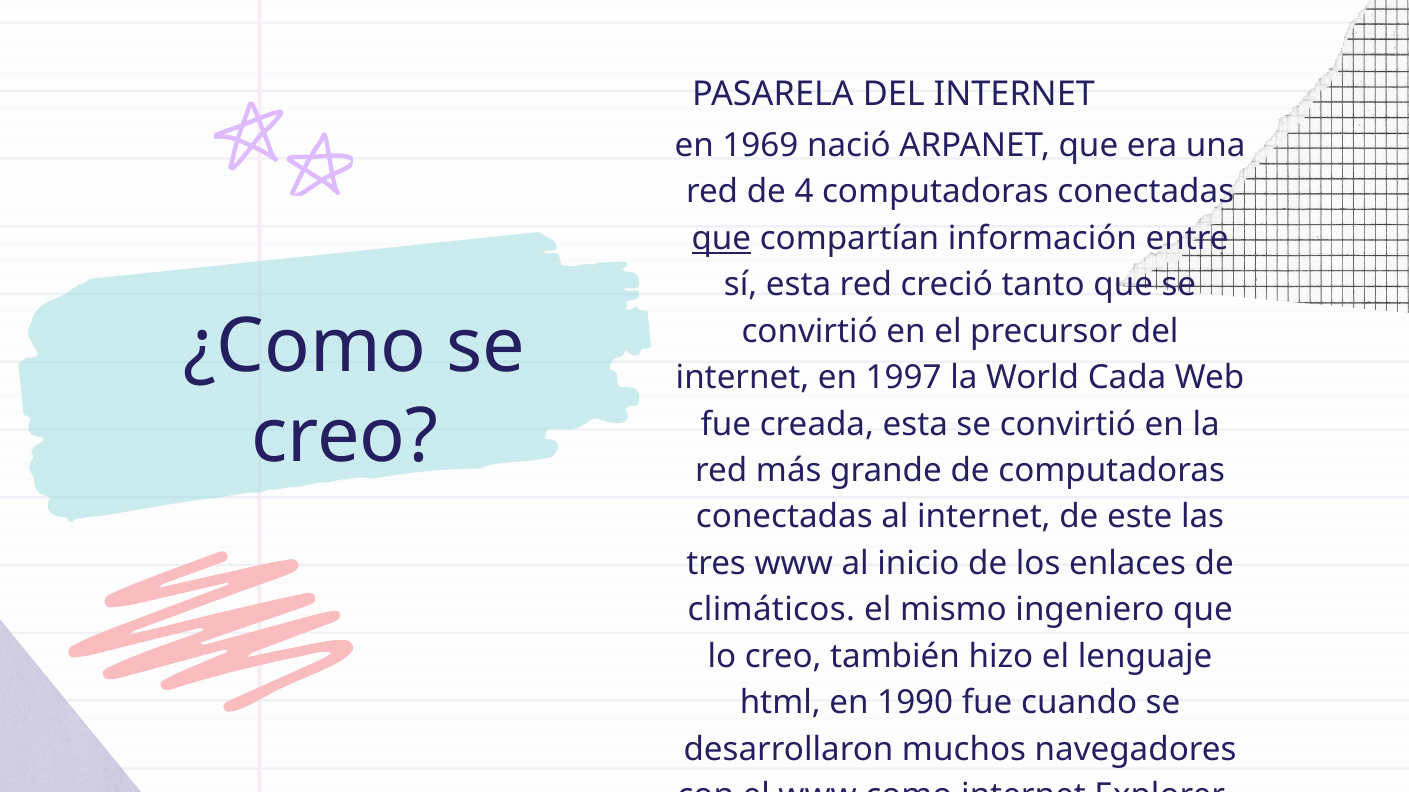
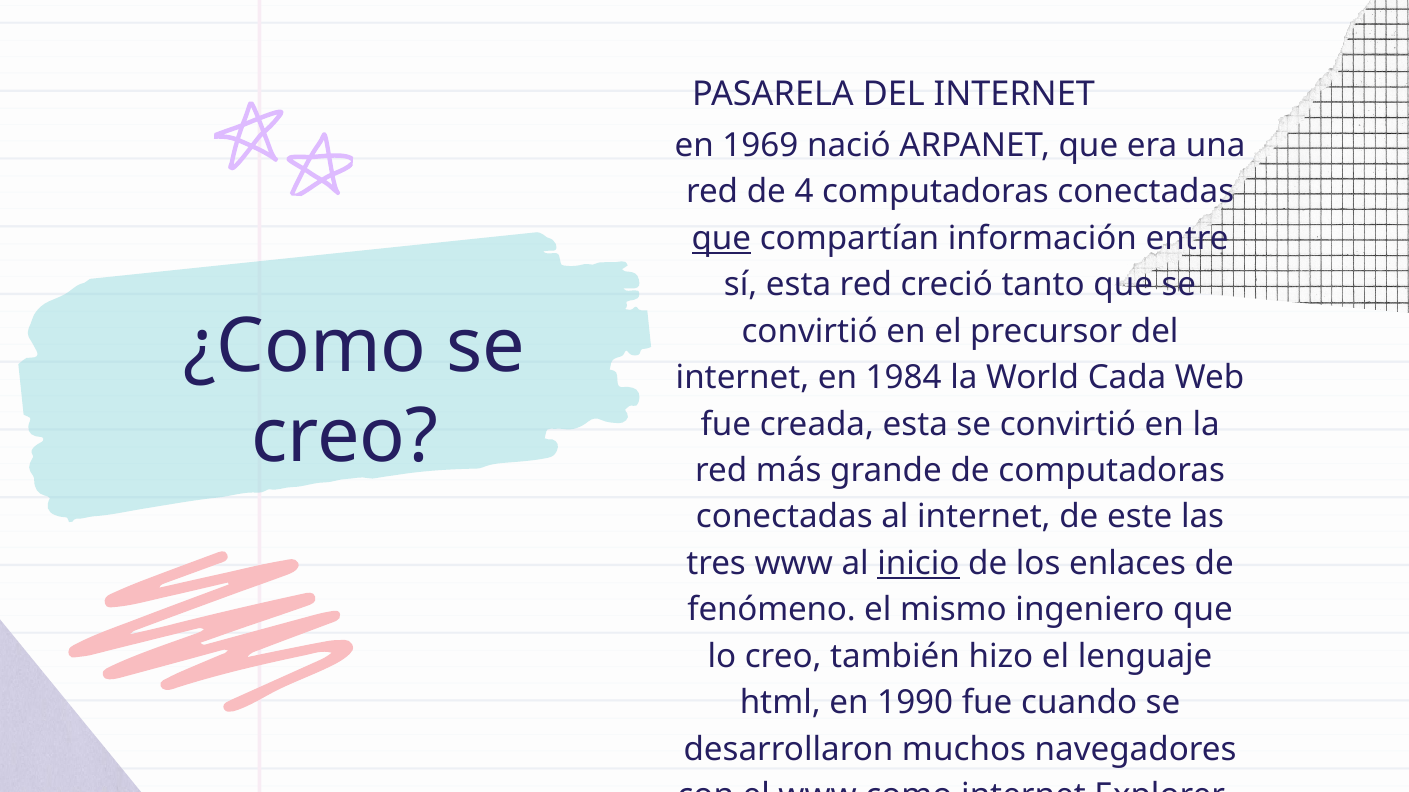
1997: 1997 -> 1984 (904, 378)
inicio underline: none -> present (918, 564)
climáticos: climáticos -> fenómeno (772, 610)
